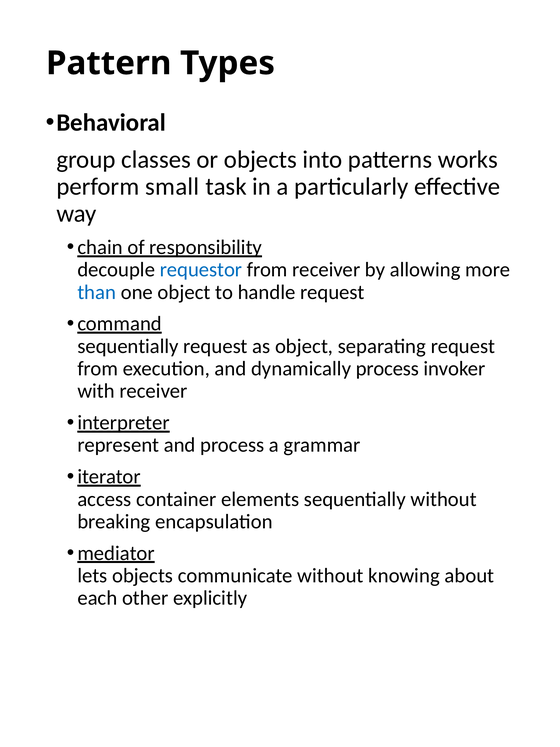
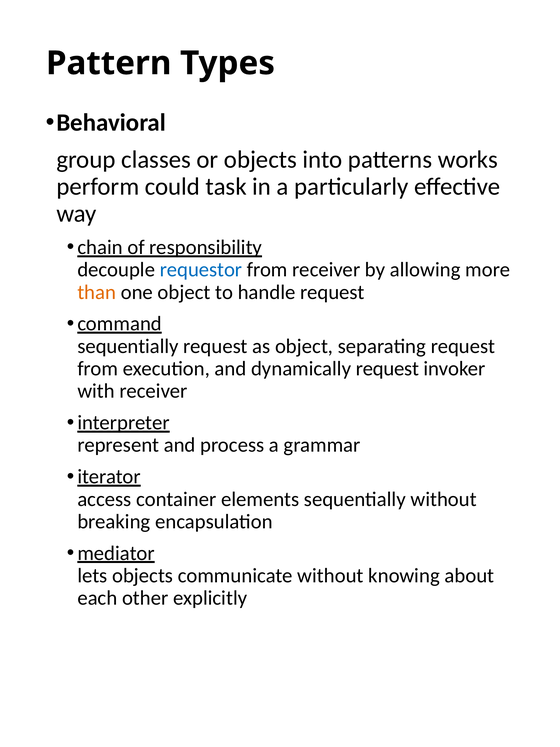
small: small -> could (172, 187)
than colour: blue -> orange (97, 292)
dynamically process: process -> request (387, 369)
